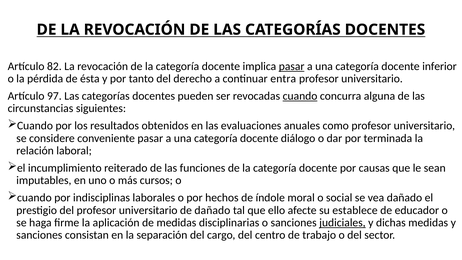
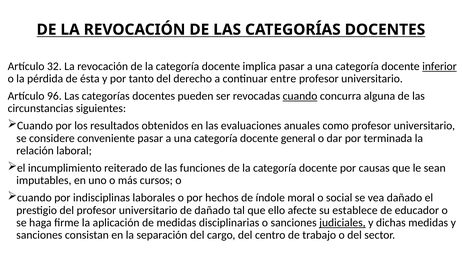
82: 82 -> 32 (54, 66)
pasar underline: present -> none (292, 66)
inferior underline: none -> present (439, 66)
entra: entra -> entre (283, 79)
97: 97 -> 96 (54, 96)
diálogo: diálogo -> general (298, 138)
